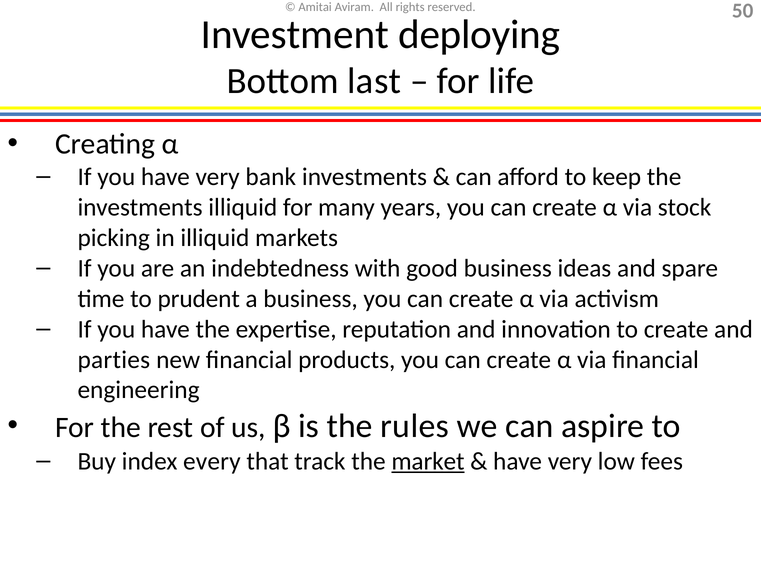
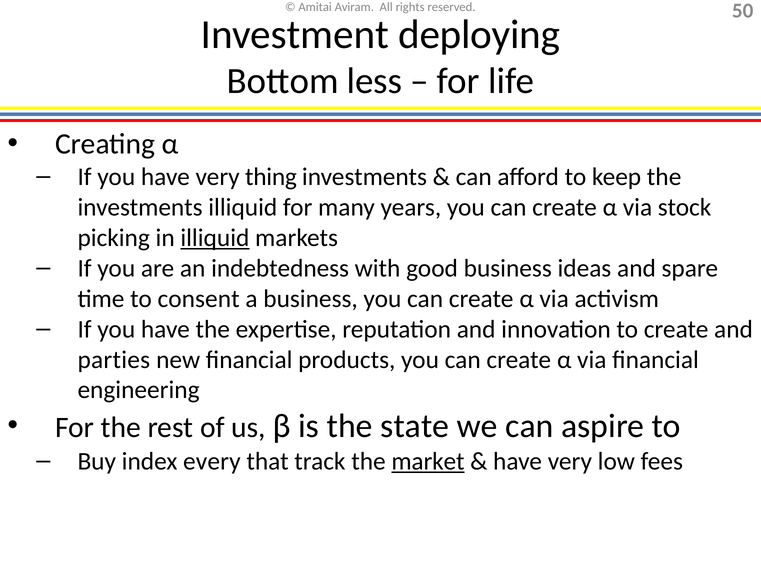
last: last -> less (374, 81)
bank: bank -> thing (271, 177)
illiquid underline: none -> present (215, 238)
prudent: prudent -> consent (199, 299)
rules: rules -> state (415, 426)
